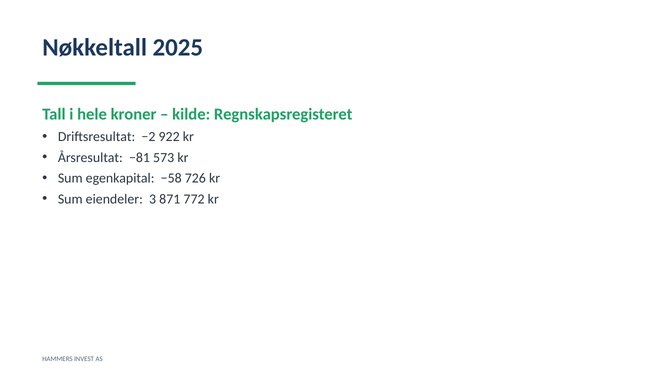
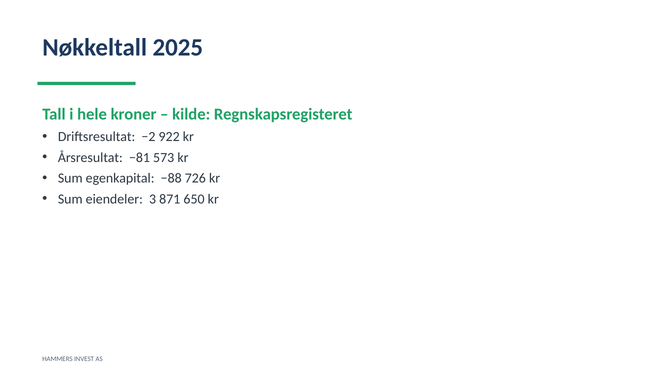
−58: −58 -> −88 (171, 178)
772: 772 -> 650 (194, 199)
